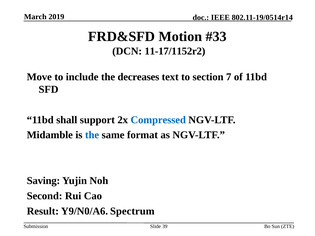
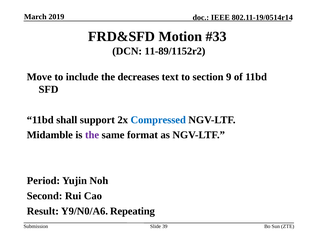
11-17/1152r2: 11-17/1152r2 -> 11-89/1152r2 (175, 51)
7: 7 -> 9 (229, 77)
the colour: blue -> purple (92, 135)
Saving: Saving -> Period (43, 181)
Spectrum: Spectrum -> Repeating (132, 211)
